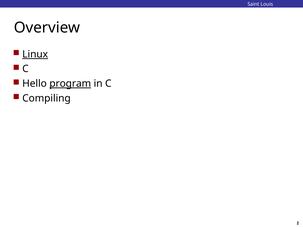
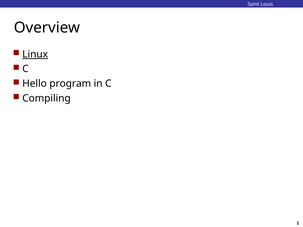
program underline: present -> none (70, 84)
